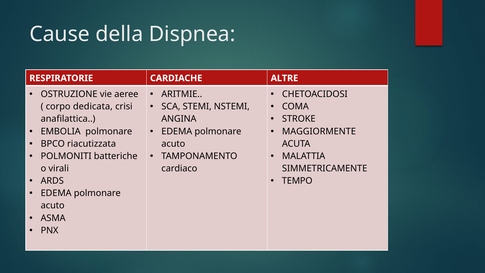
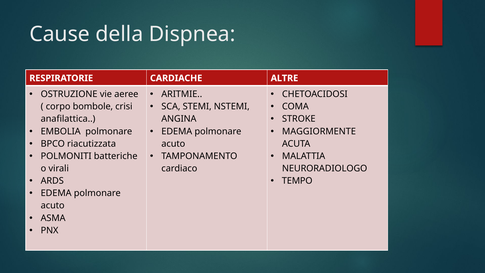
dedicata: dedicata -> bombole (93, 107)
SIMMETRICAMENTE: SIMMETRICAMENTE -> NEURORADIOLOGO (325, 168)
